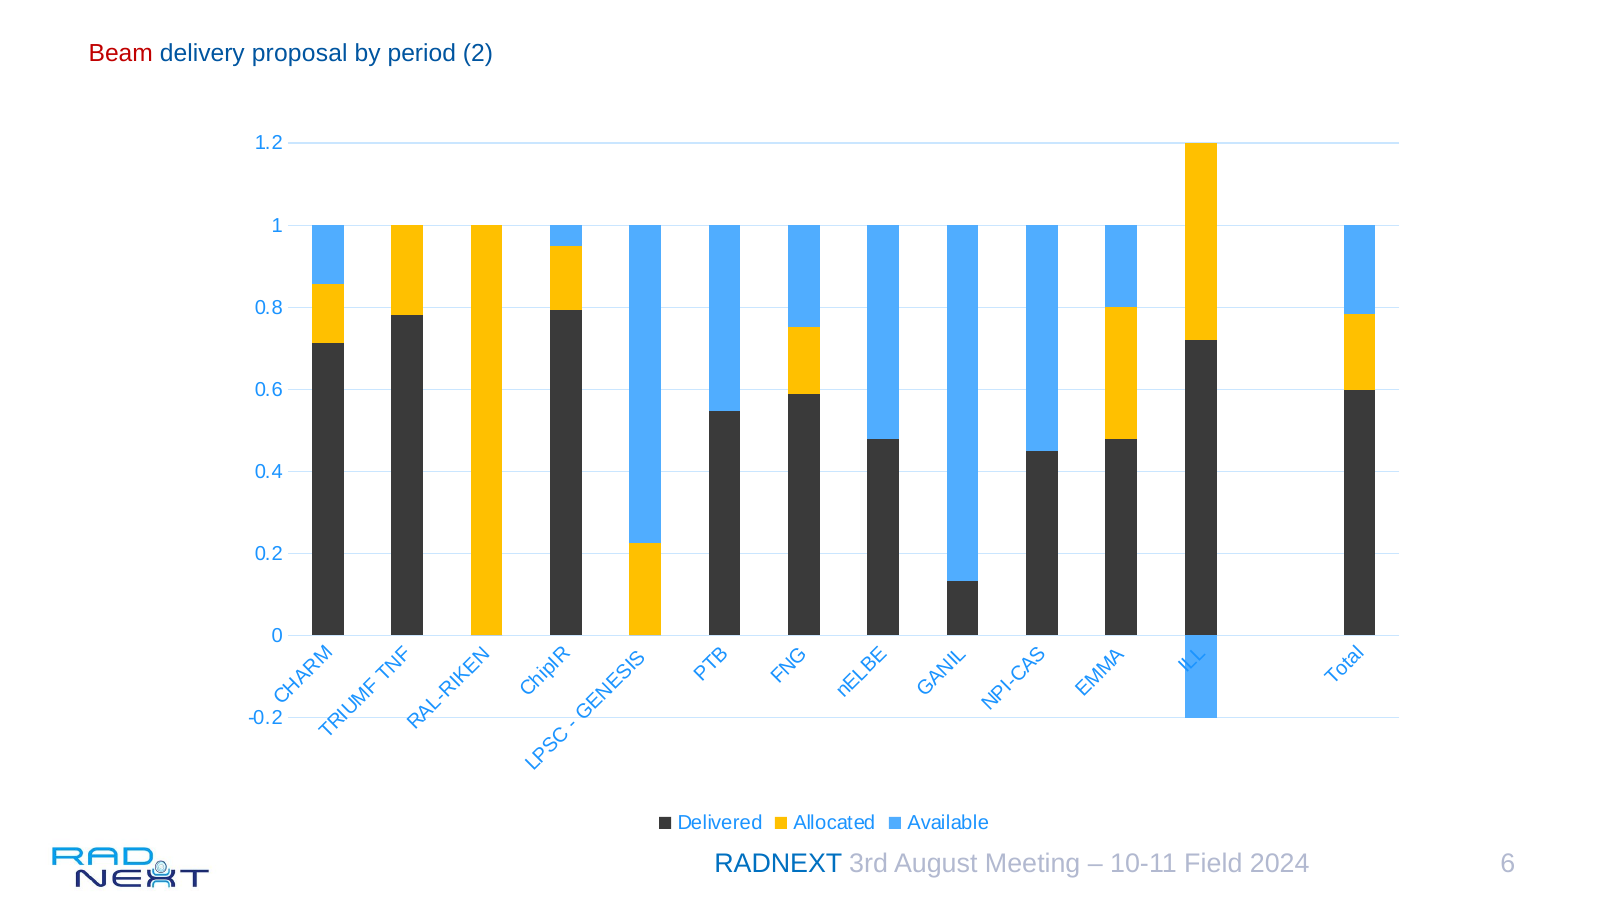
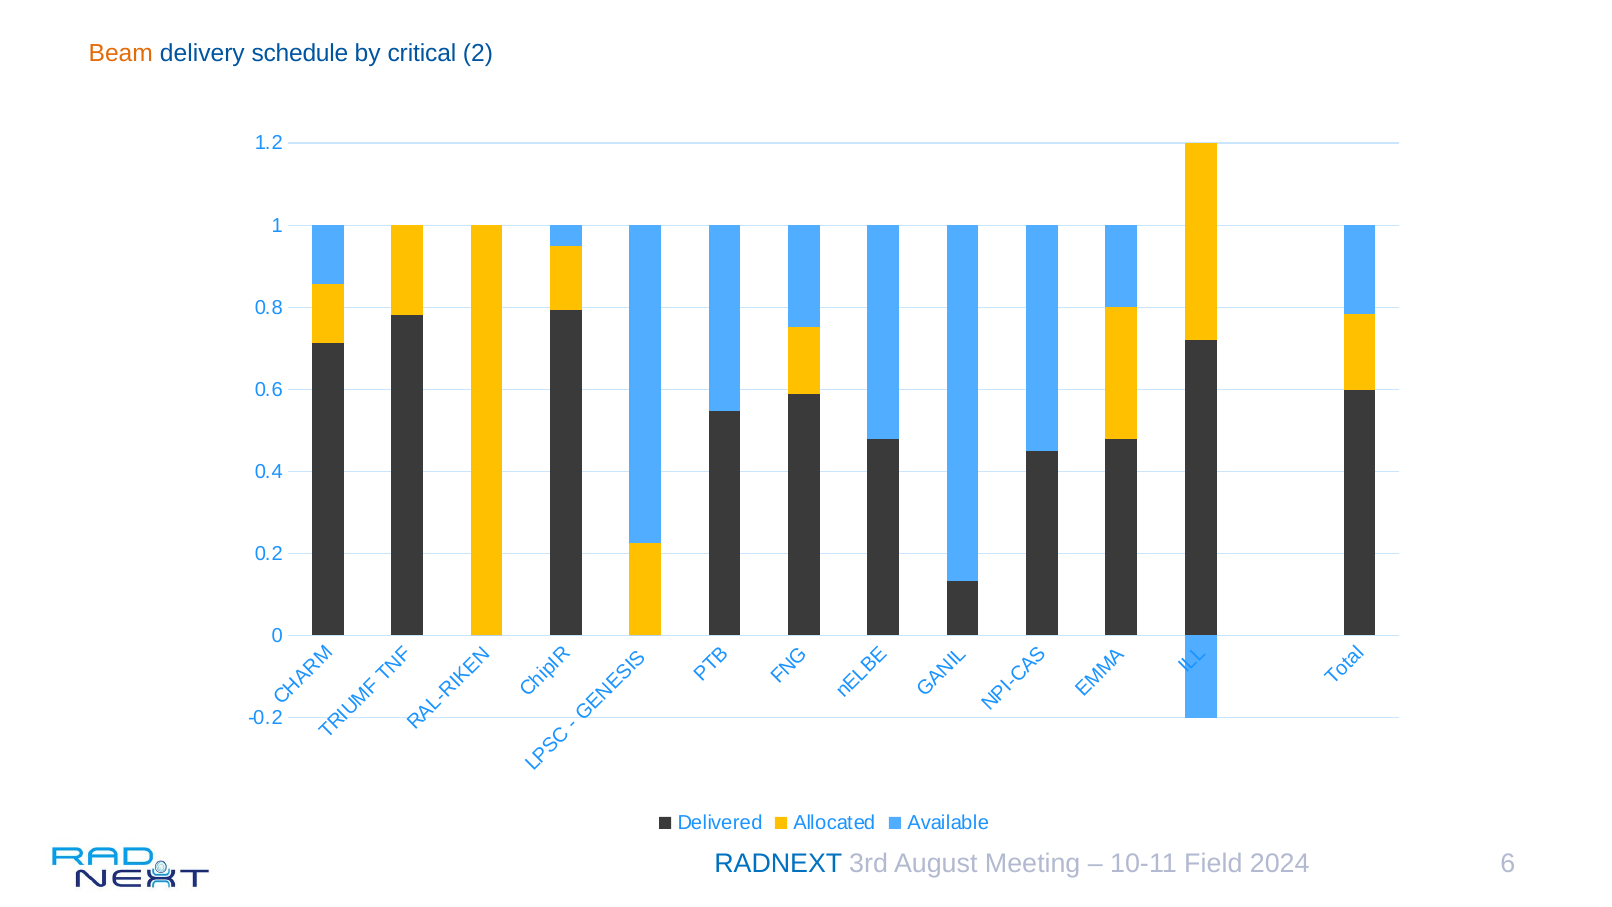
Beam colour: red -> orange (121, 54)
proposal: proposal -> schedule (300, 54)
period: period -> critical (422, 54)
